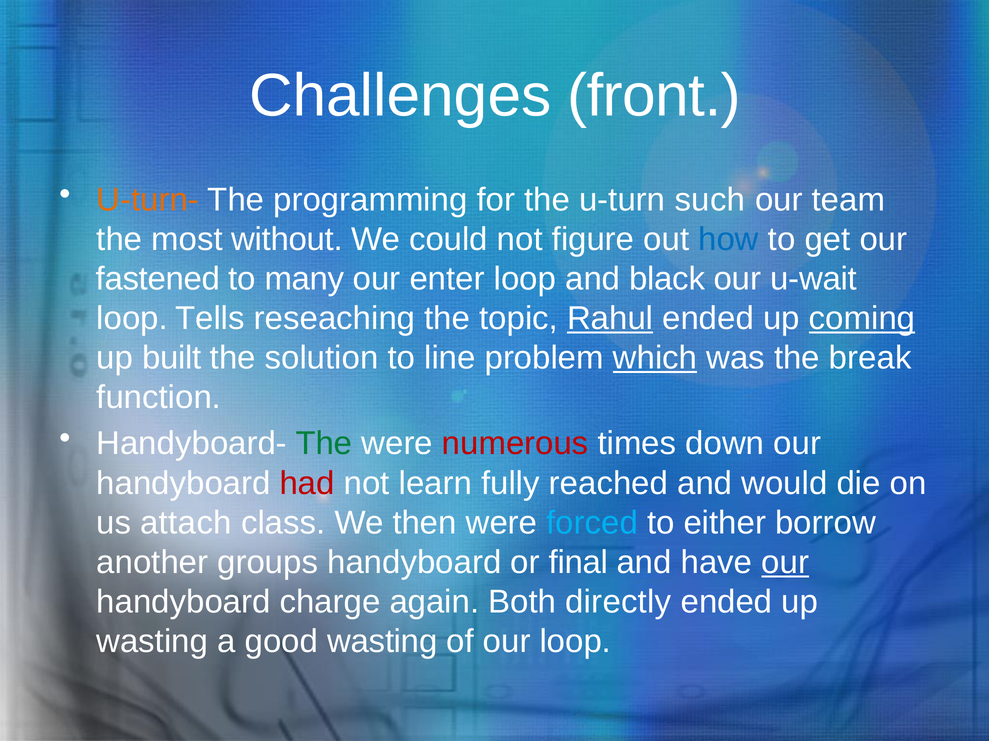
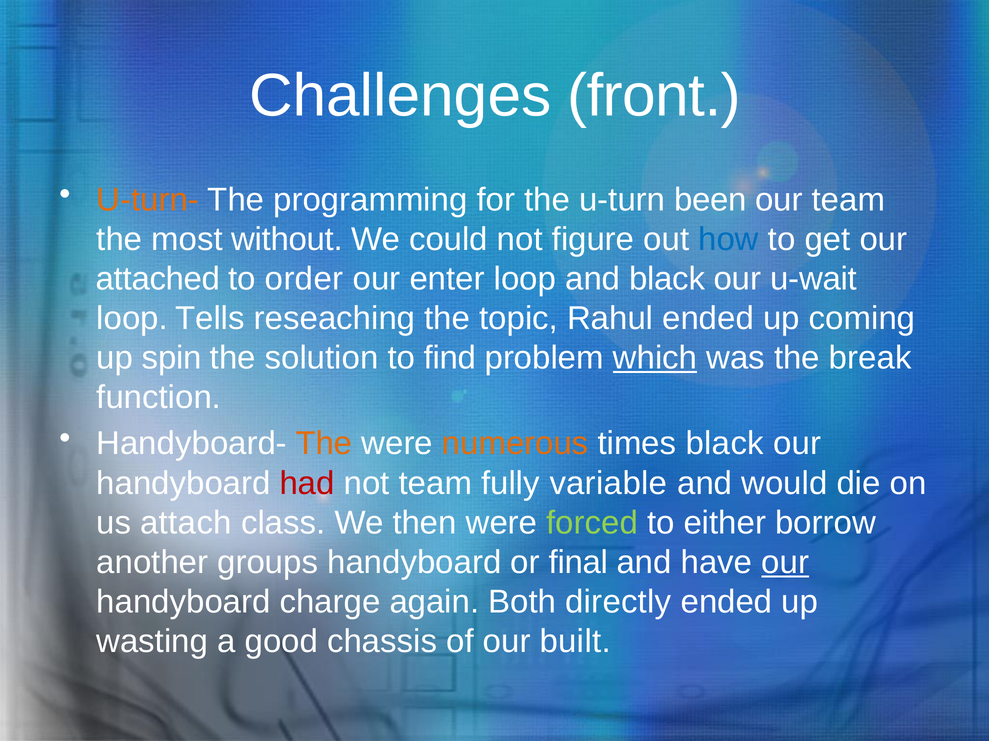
such: such -> been (710, 200)
fastened: fastened -> attached (158, 279)
many: many -> order (304, 279)
Rahul underline: present -> none (610, 319)
coming underline: present -> none (862, 319)
built: built -> spin (172, 358)
line: line -> find (450, 358)
The colour: green -> orange (324, 444)
numerous colour: red -> orange (515, 444)
times down: down -> black (725, 444)
not learn: learn -> team (435, 484)
reached: reached -> variable (608, 484)
forced colour: light blue -> light green (592, 523)
good wasting: wasting -> chassis (382, 642)
our loop: loop -> built (575, 642)
